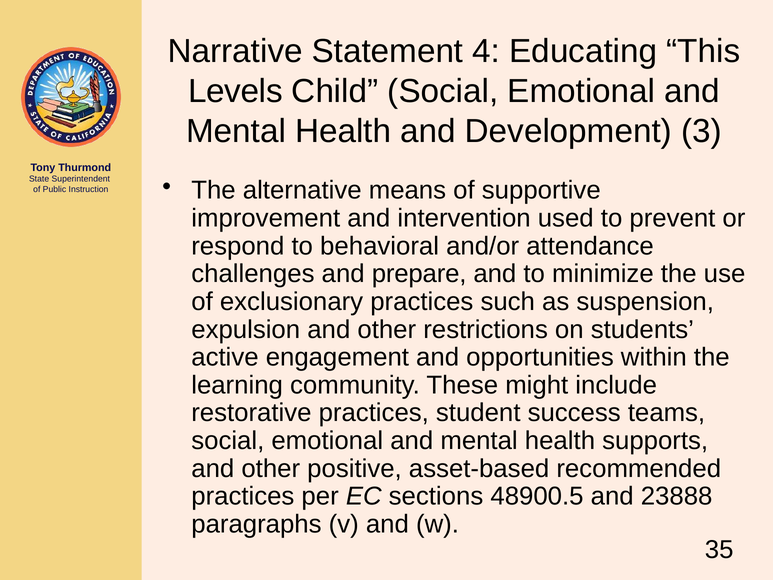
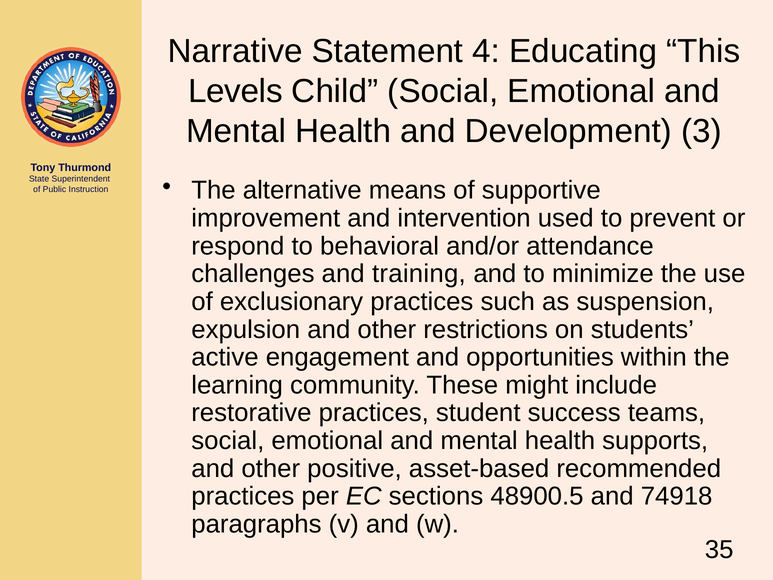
prepare: prepare -> training (419, 274)
23888: 23888 -> 74918 (677, 496)
